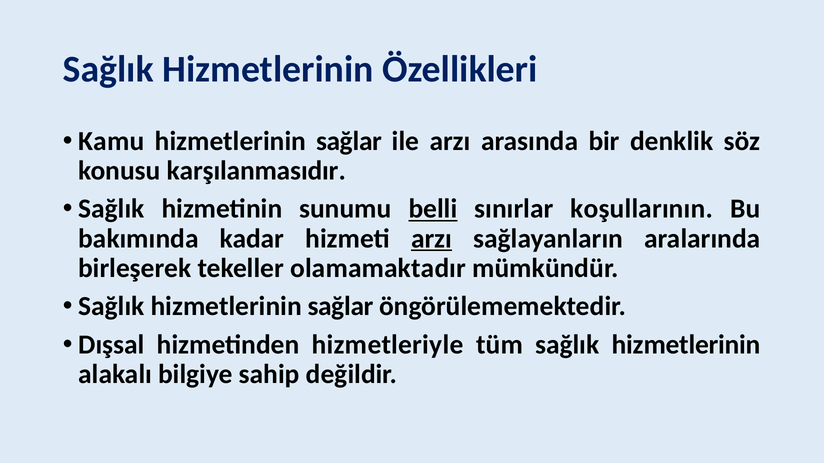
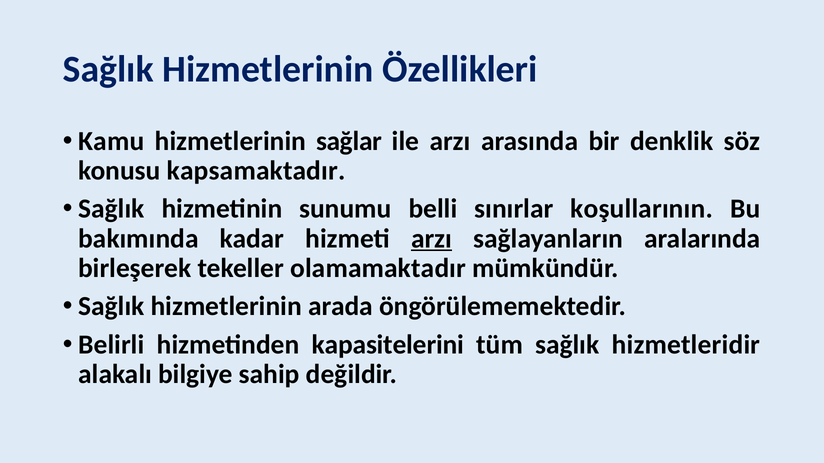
karşılanmasıdır: karşılanmasıdır -> kapsamaktadır (256, 171)
belli underline: present -> none (433, 209)
Sağlık hizmetlerinin sağlar: sağlar -> arada (341, 307)
Dışsal: Dışsal -> Belirli (111, 345)
hizmetleriyle: hizmetleriyle -> kapasitelerini (388, 345)
tüm sağlık hizmetlerinin: hizmetlerinin -> hizmetleridir (686, 345)
